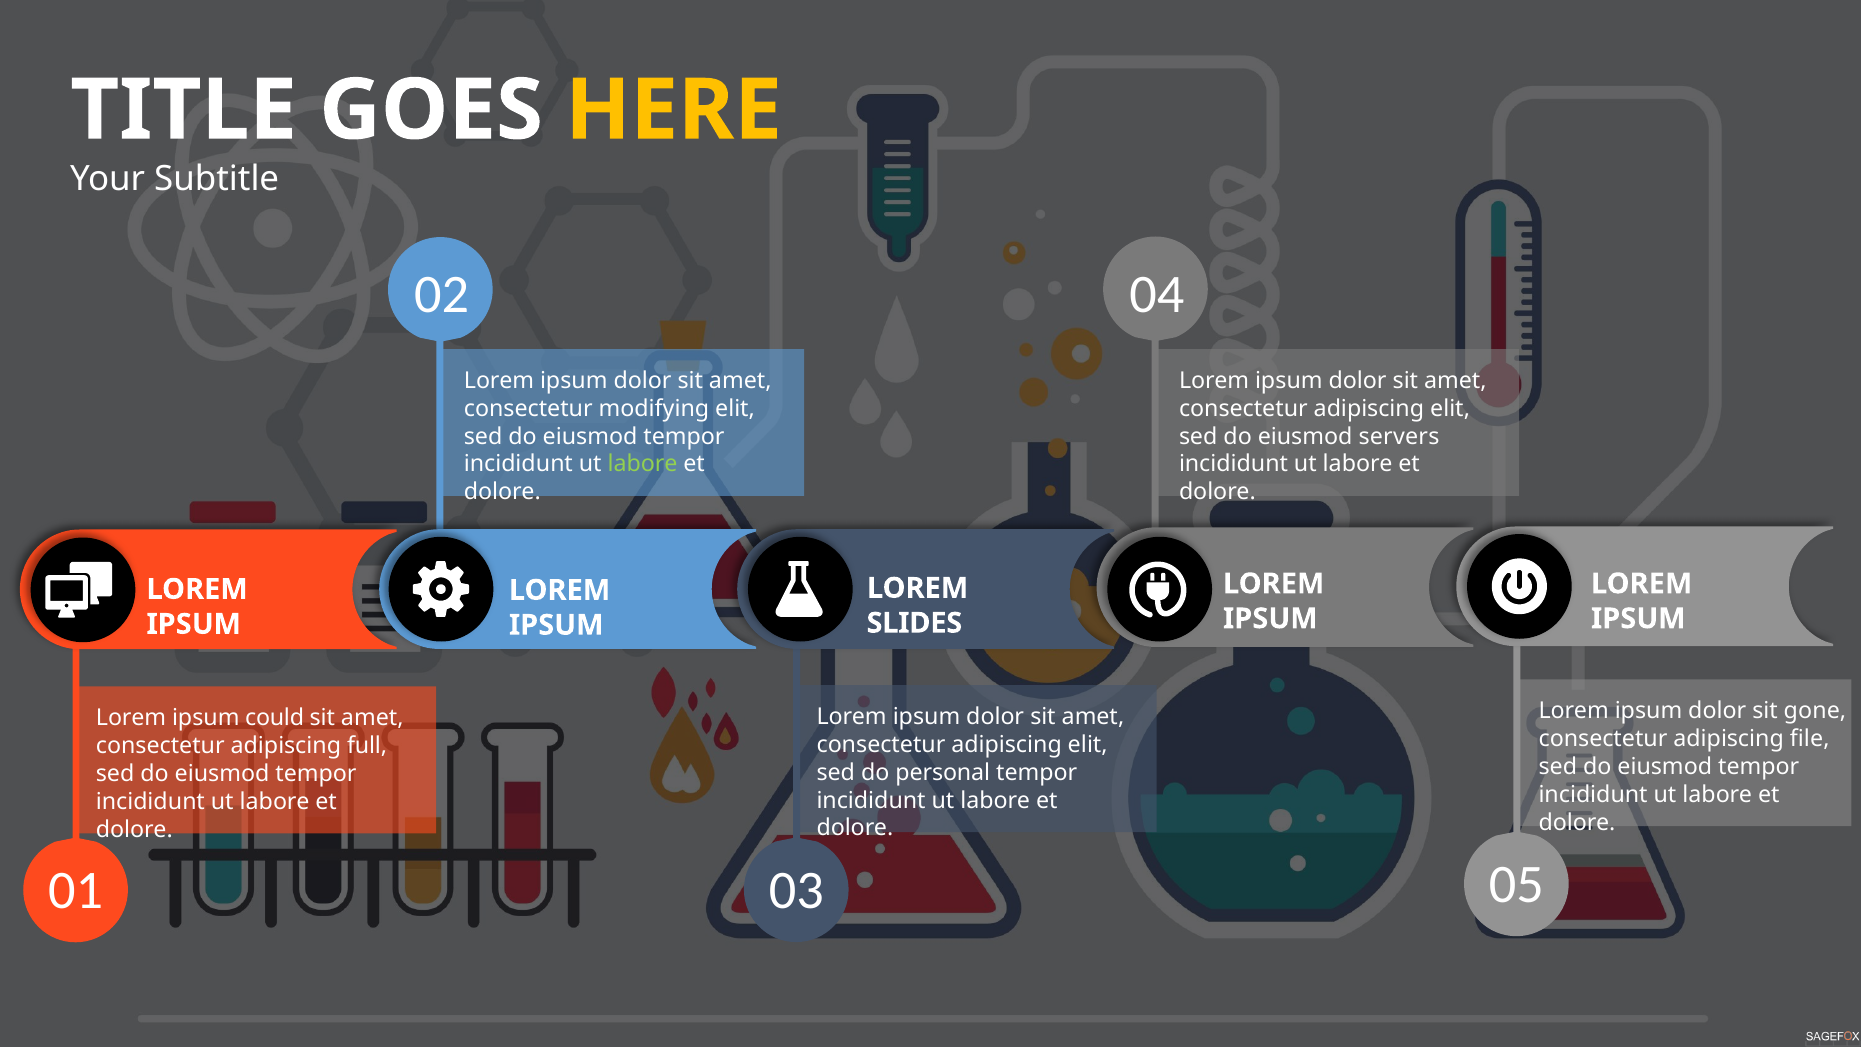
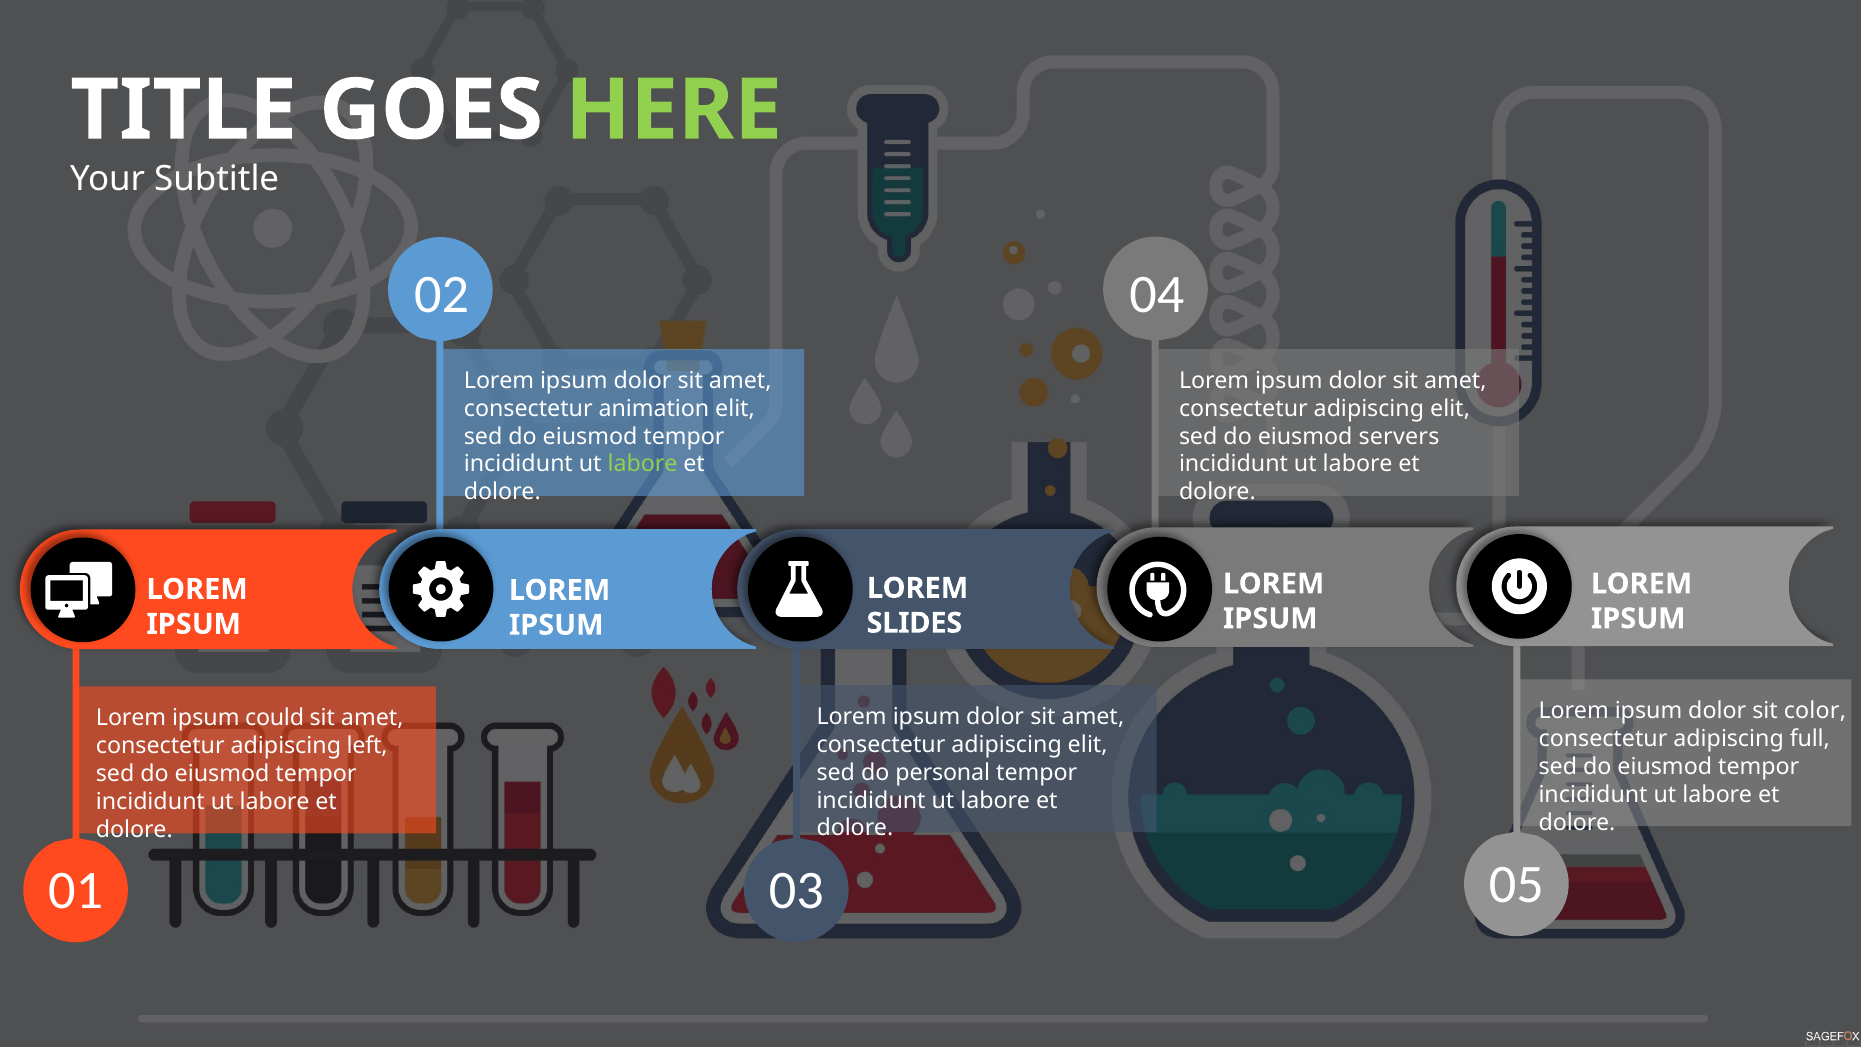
HERE colour: yellow -> light green (674, 110)
modifying: modifying -> animation (654, 408)
gone: gone -> color (1815, 711)
file: file -> full (1810, 739)
full: full -> left (367, 746)
